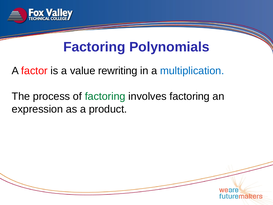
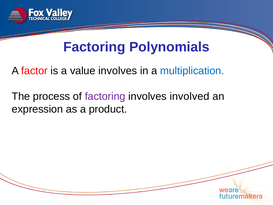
value rewriting: rewriting -> involves (118, 71)
factoring colour: green -> purple (105, 96)
involves factoring: factoring -> involved (190, 96)
